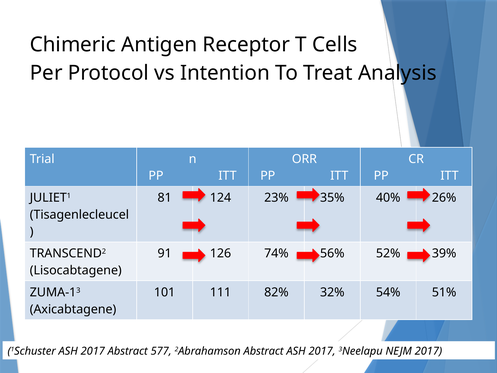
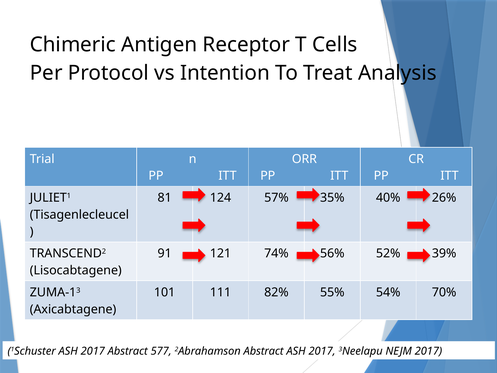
23%: 23% -> 57% (276, 198)
126: 126 -> 121 (221, 253)
32%: 32% -> 55% (332, 292)
51%: 51% -> 70% (444, 292)
